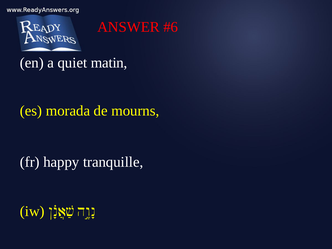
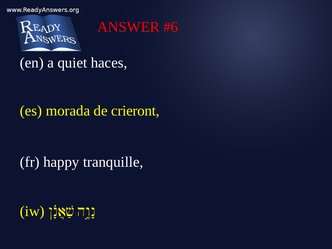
matin: matin -> haces (109, 63)
mourns: mourns -> crieront (135, 111)
